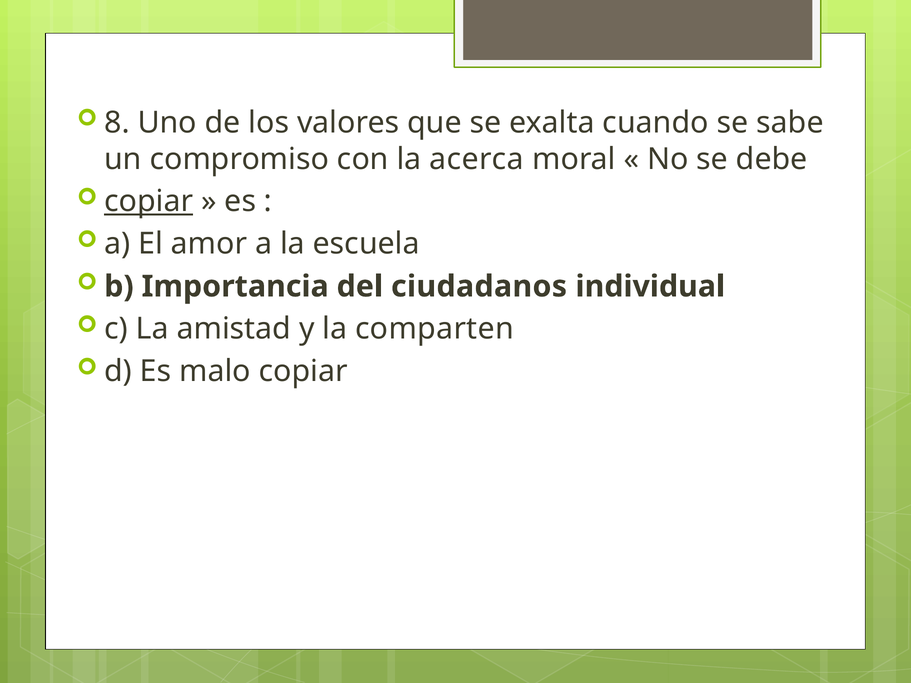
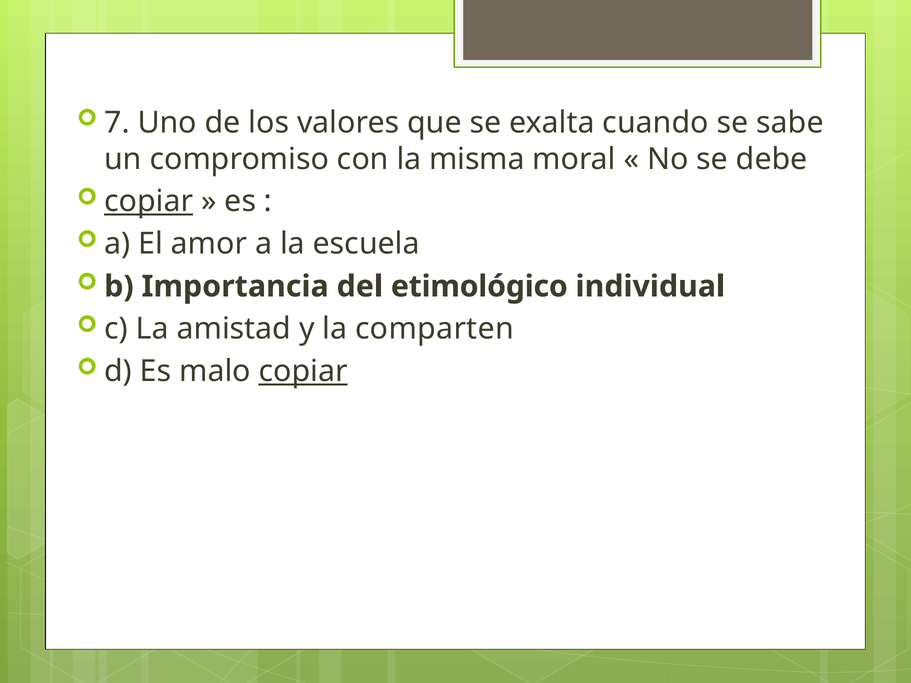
8: 8 -> 7 (117, 123)
acerca: acerca -> misma (477, 159)
ciudadanos: ciudadanos -> etimológico (479, 287)
copiar underline: none -> present (303, 372)
